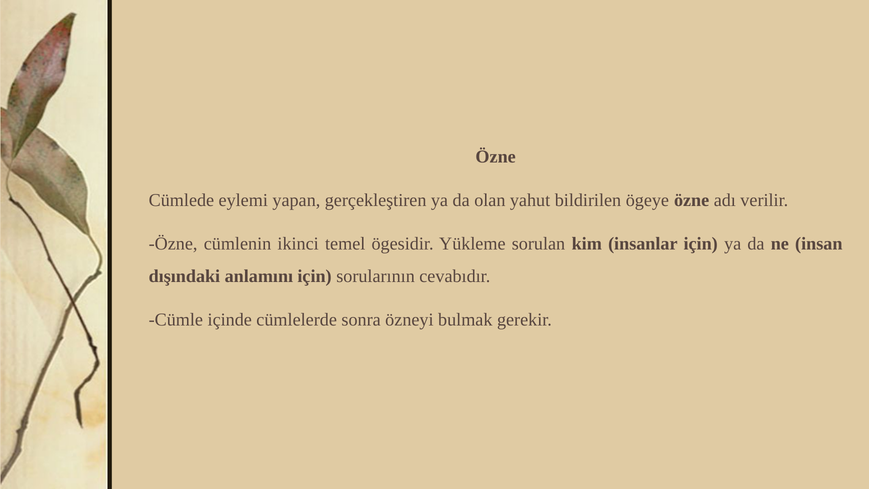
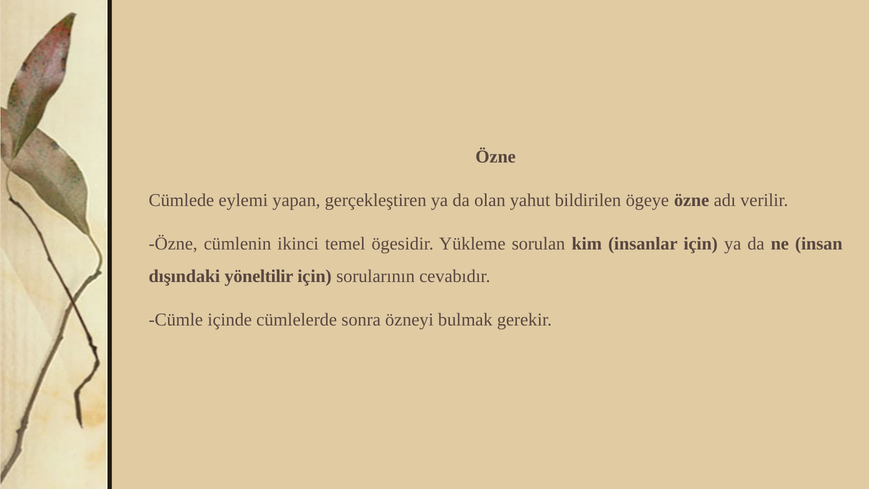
anlamını: anlamını -> yöneltilir (259, 276)
